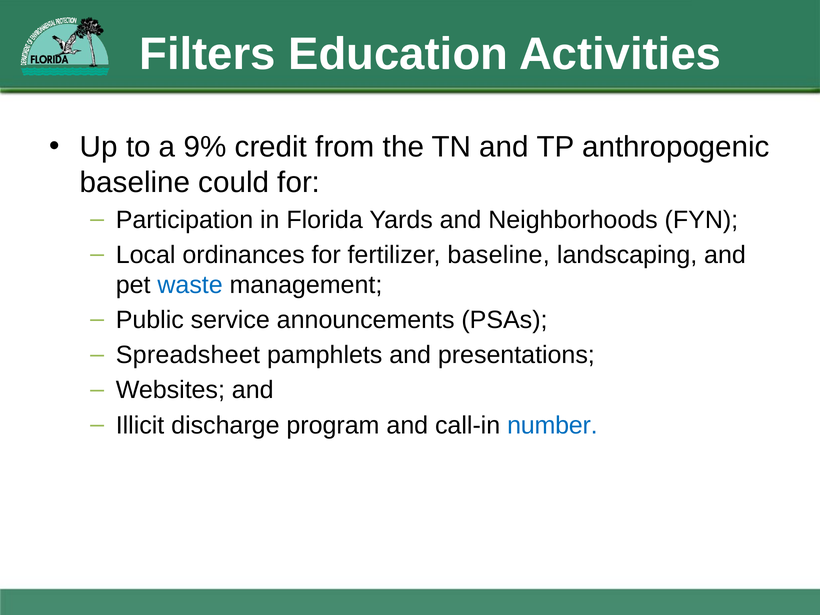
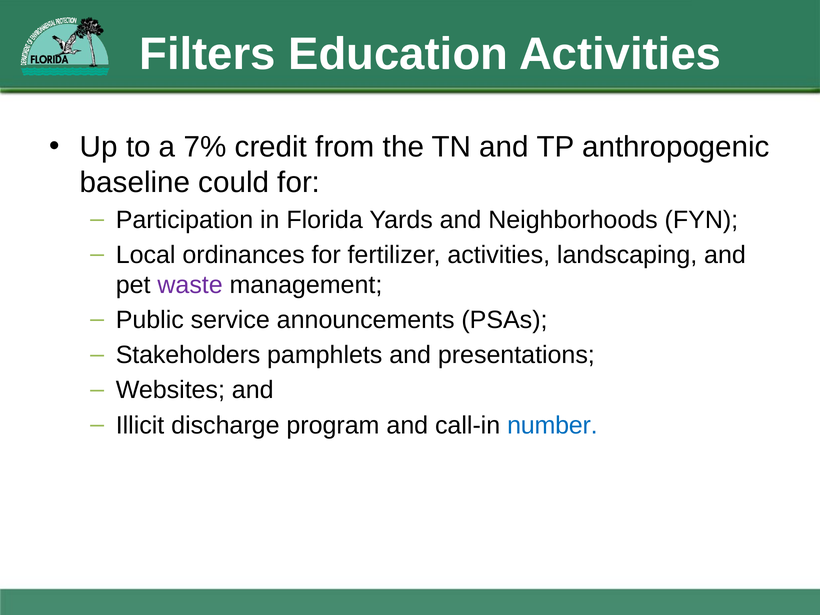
9%: 9% -> 7% (205, 147)
fertilizer baseline: baseline -> activities (499, 255)
waste colour: blue -> purple (190, 285)
Spreadsheet: Spreadsheet -> Stakeholders (188, 355)
